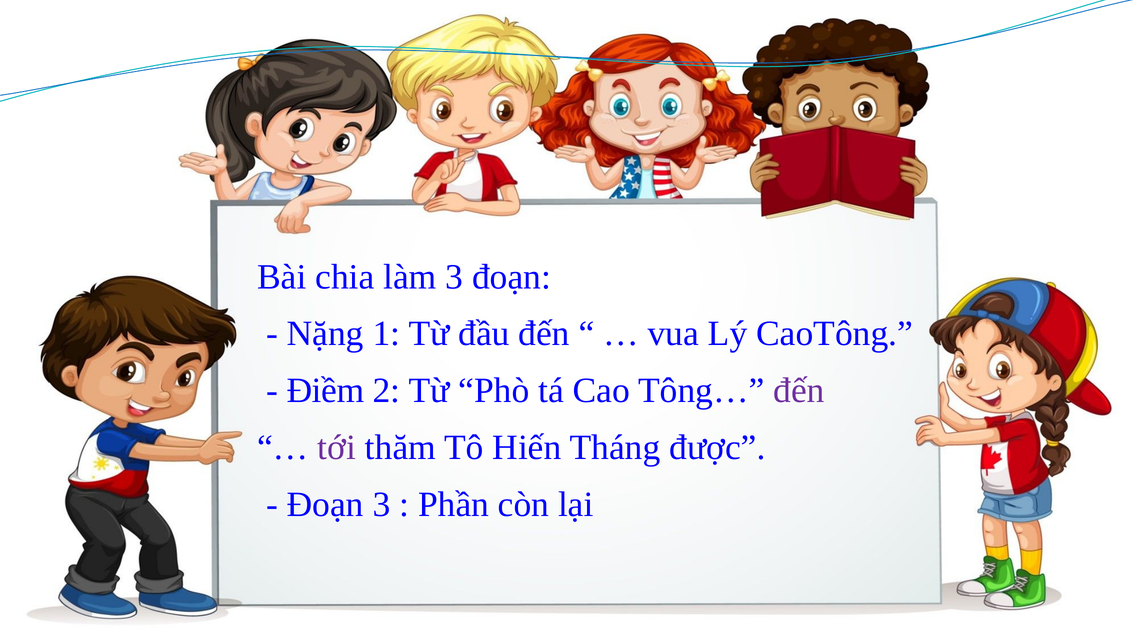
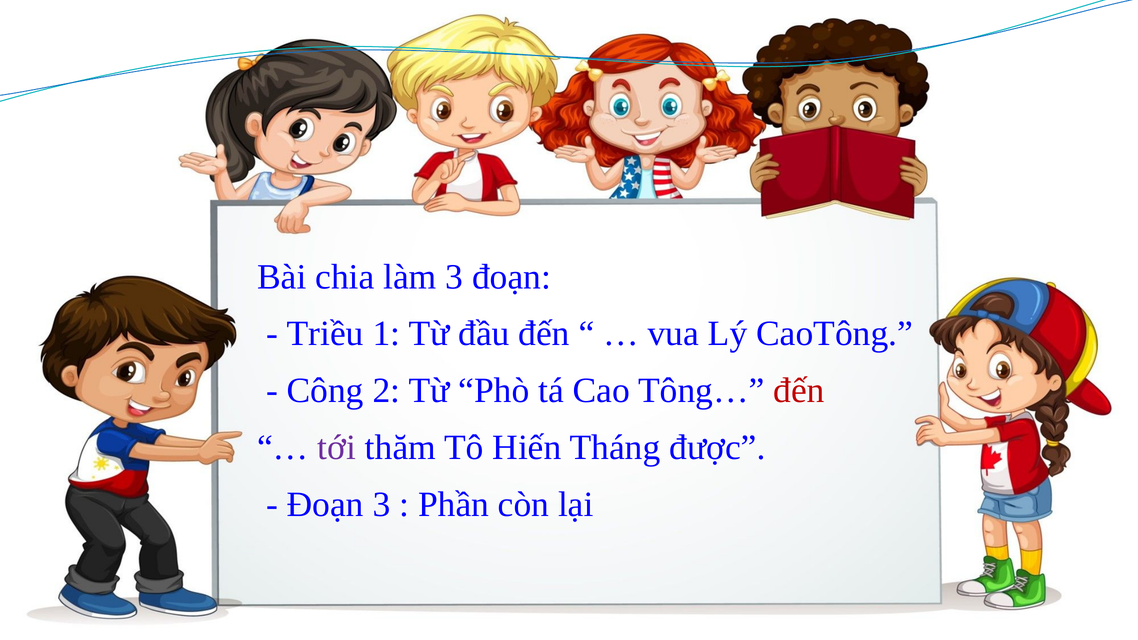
Nặng: Nặng -> Triều (325, 334)
Điềm: Điềm -> Công (325, 391)
đến colour: purple -> red (799, 391)
